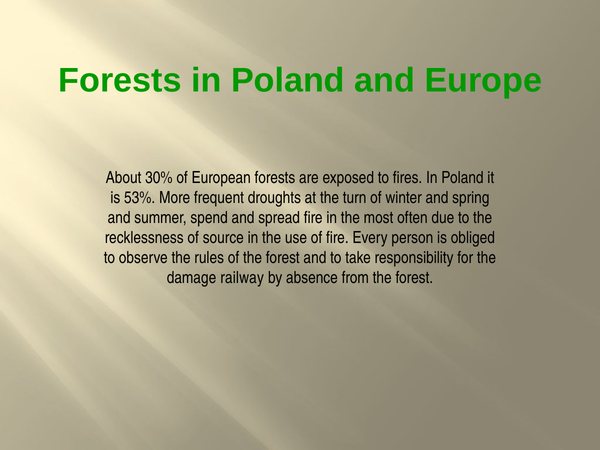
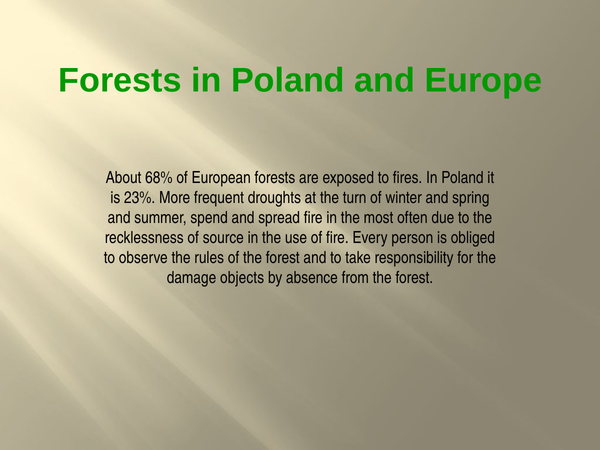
30%: 30% -> 68% (159, 178)
53%: 53% -> 23% (140, 198)
railway: railway -> objects (242, 278)
